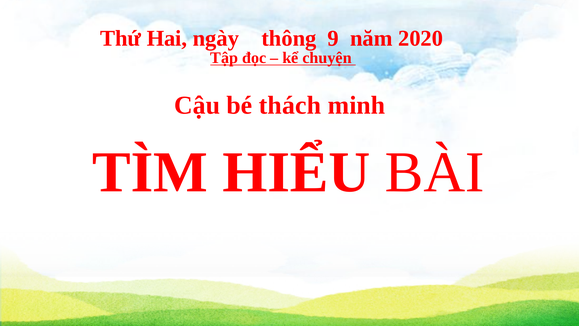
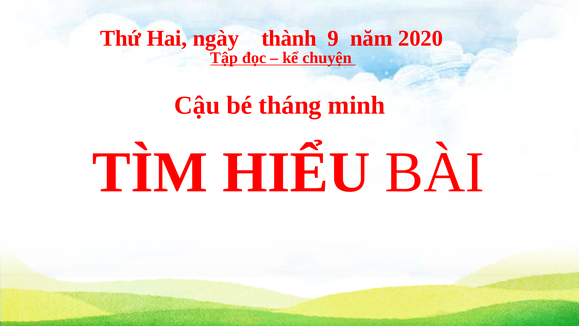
thông: thông -> thành (289, 39)
thách: thách -> tháng (290, 105)
